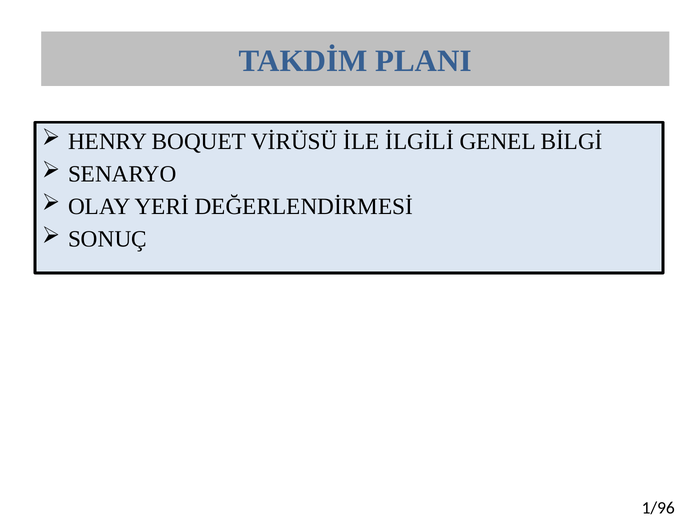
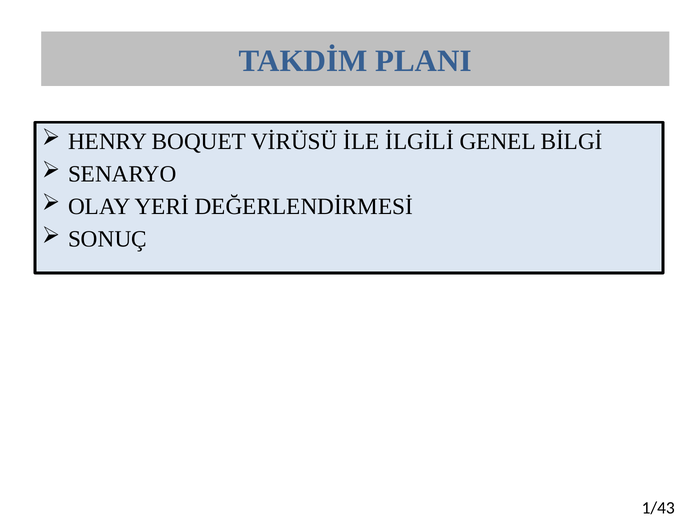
1/96: 1/96 -> 1/43 (658, 508)
